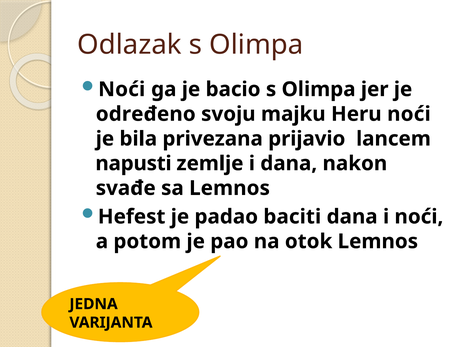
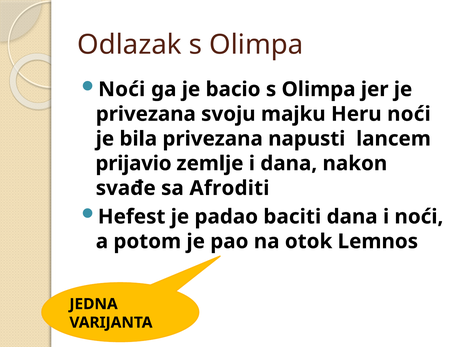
određeno: određeno -> privezana (146, 114)
prijavio: prijavio -> napusti (307, 139)
napusti: napusti -> prijavio (134, 164)
sa Lemnos: Lemnos -> Afroditi (229, 188)
